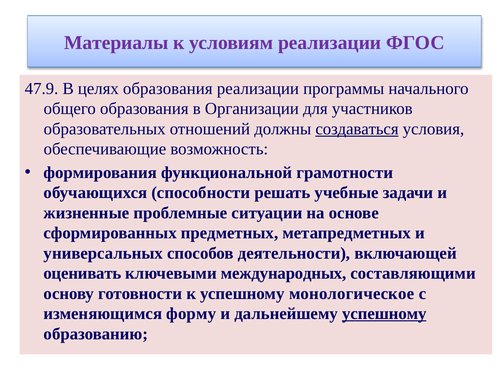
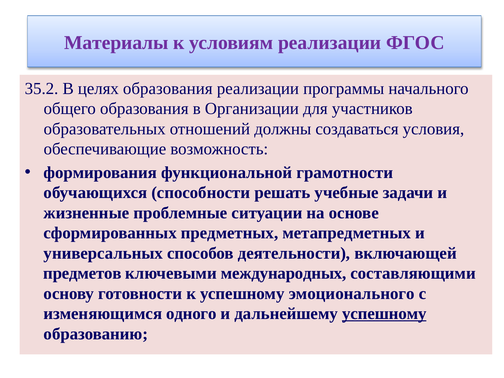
47.9: 47.9 -> 35.2 (42, 89)
создаваться underline: present -> none (357, 129)
оценивать: оценивать -> предметов (82, 273)
монологическое: монологическое -> эмоционального (352, 294)
форму: форму -> одного (191, 314)
